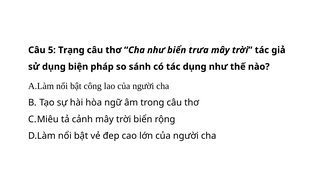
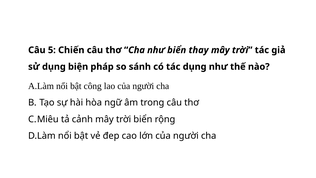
Trạng: Trạng -> Chiến (71, 50)
trưa: trưa -> thay (199, 50)
